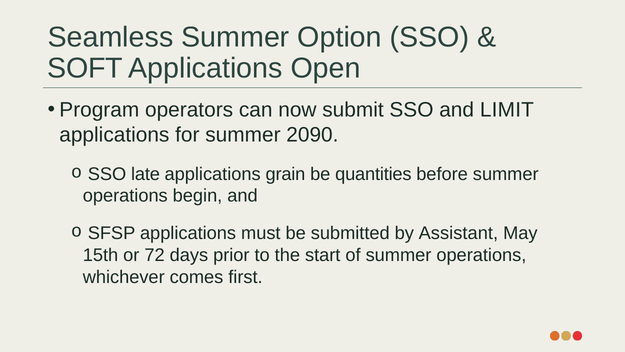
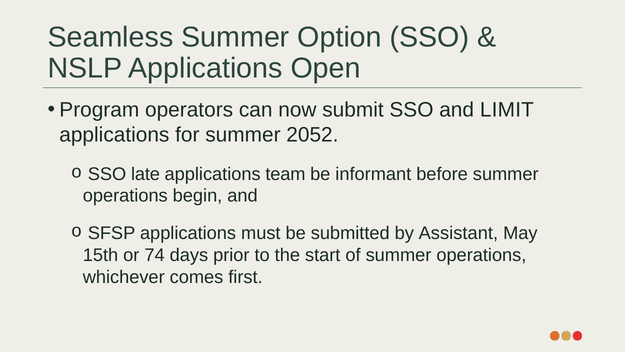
SOFT: SOFT -> NSLP (85, 68)
2090: 2090 -> 2052 (312, 135)
grain: grain -> team (285, 174)
quantities: quantities -> informant (373, 174)
72: 72 -> 74 (155, 255)
